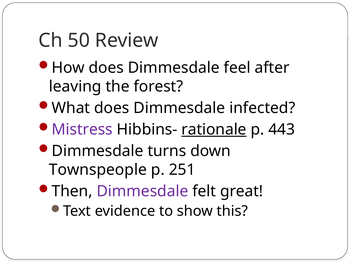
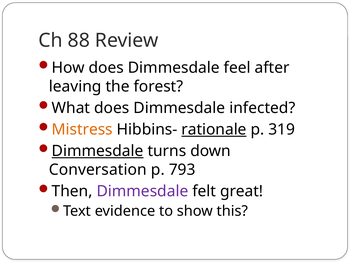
50: 50 -> 88 (79, 40)
Mistress colour: purple -> orange (82, 129)
443: 443 -> 319 (282, 129)
Dimmesdale underline: none -> present (98, 151)
Townspeople: Townspeople -> Conversation (98, 169)
251: 251 -> 793 (182, 169)
